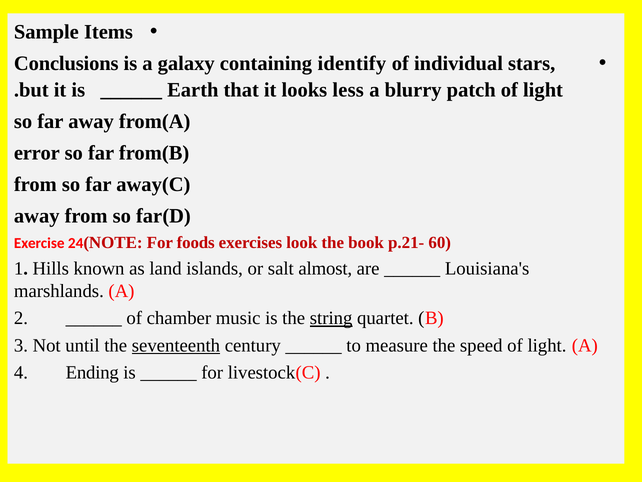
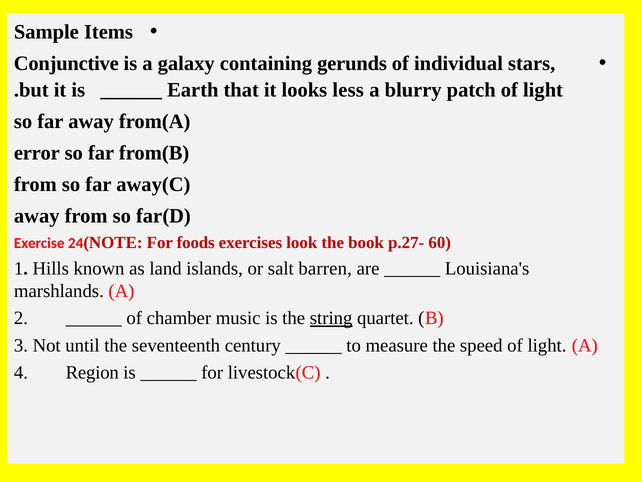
Conclusions: Conclusions -> Conjunctive (66, 63)
identify: identify -> gerunds (352, 63)
p.21-: p.21- -> p.27- (406, 242)
almost: almost -> barren (325, 268)
seventeenth underline: present -> none (176, 345)
Ending: Ending -> Region (92, 372)
